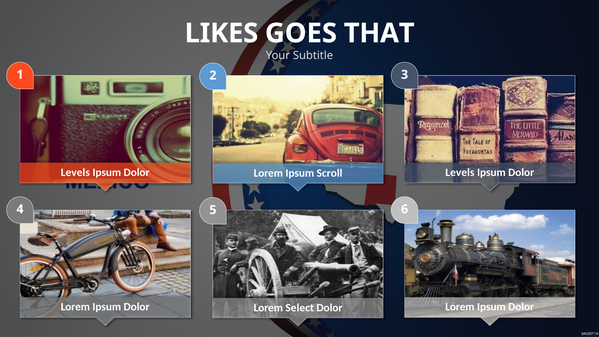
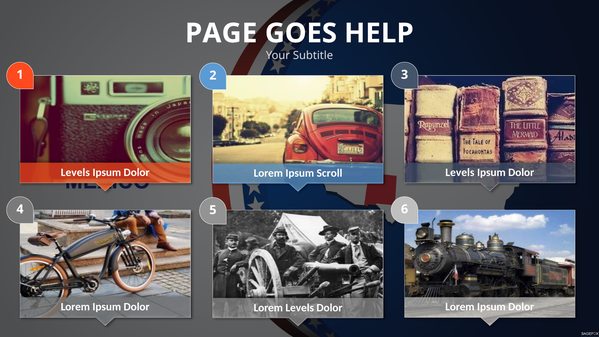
LIKES: LIKES -> PAGE (221, 33)
THAT: THAT -> HELP (379, 33)
Lorem Select: Select -> Levels (300, 308)
